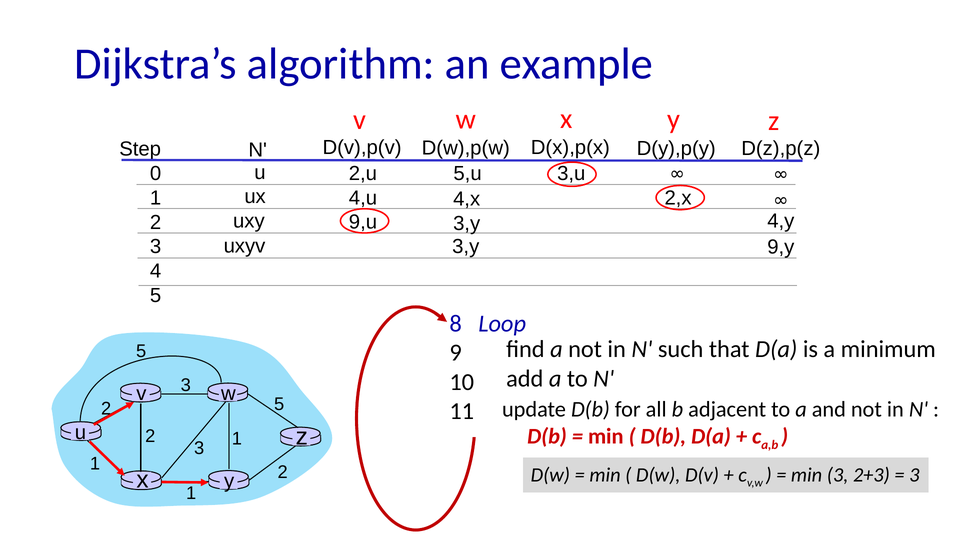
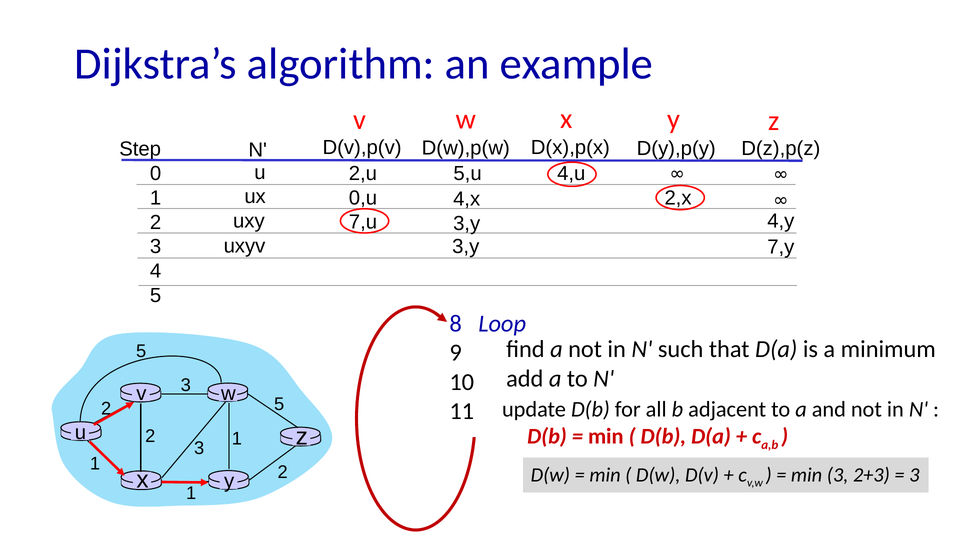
3,u: 3,u -> 4,u (571, 173)
4,u: 4,u -> 0,u (363, 198)
9,u: 9,u -> 7,u (363, 222)
9,y: 9,y -> 7,y (781, 247)
